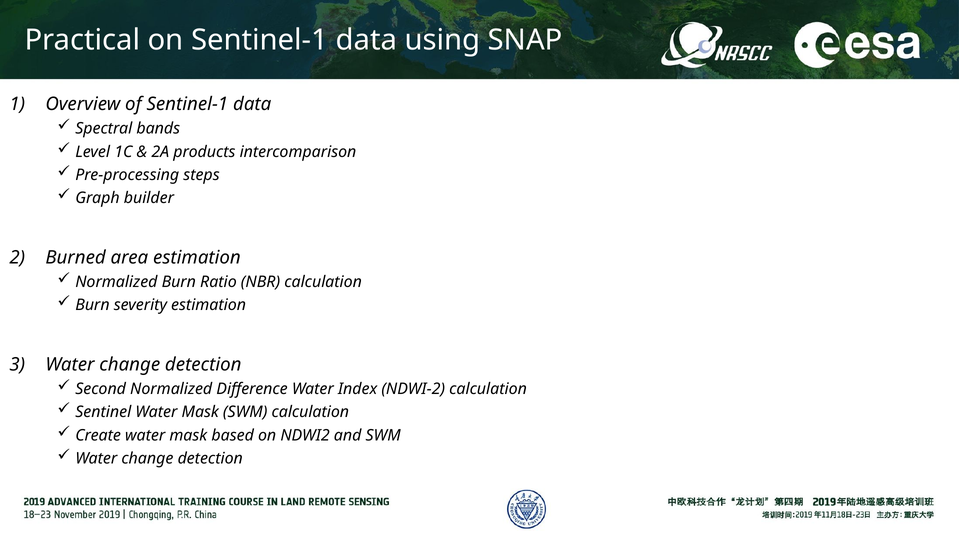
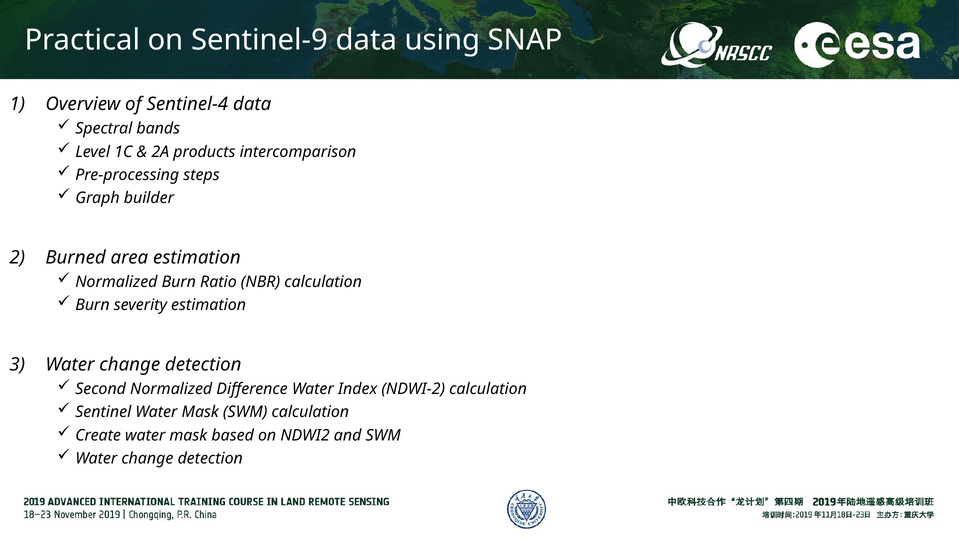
on Sentinel-1: Sentinel-1 -> Sentinel-9 (260, 40)
of Sentinel-1: Sentinel-1 -> Sentinel-4 (187, 104)
